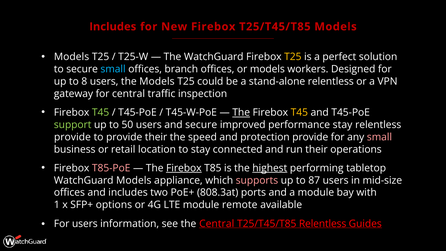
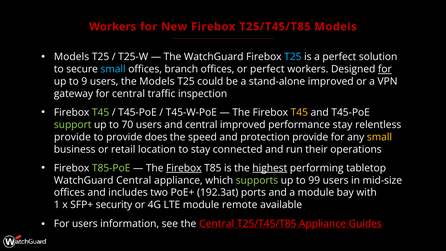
Includes: Includes -> Workers (113, 27)
T25 colour: yellow -> light blue (293, 57)
or models: models -> perfect (267, 69)
for underline: none -> present (385, 69)
8: 8 -> 9 (84, 81)
stand-alone relentless: relentless -> improved (331, 81)
The underline: present -> none (241, 112)
50: 50 -> 70 (127, 125)
and secure: secure -> central (201, 125)
provide their: their -> does (156, 137)
small colour: pink -> yellow (379, 137)
T85-PoE colour: pink -> light green (111, 168)
WatchGuard Models: Models -> Central (134, 180)
supports colour: pink -> light green (257, 180)
87: 87 -> 99 (314, 180)
808.3at: 808.3at -> 192.3at (218, 193)
options: options -> security (114, 205)
T25/T45/T85 Relentless: Relentless -> Appliance (323, 224)
